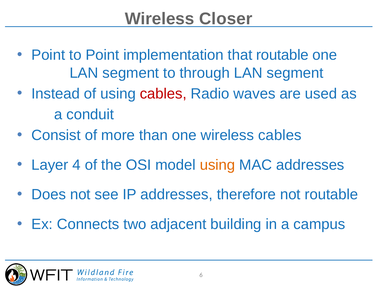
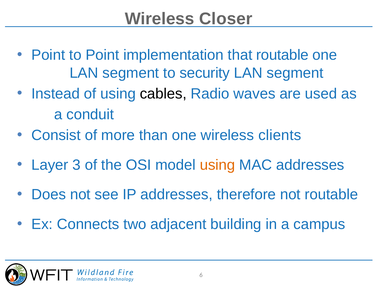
through: through -> security (205, 73)
cables colour: red -> black (163, 94)
wireless cables: cables -> clients (280, 135)
4: 4 -> 3 (77, 165)
